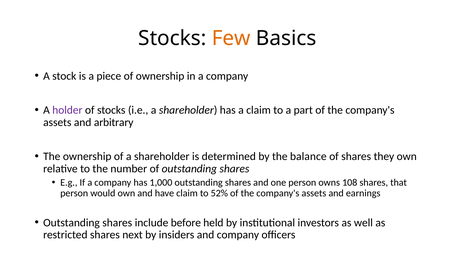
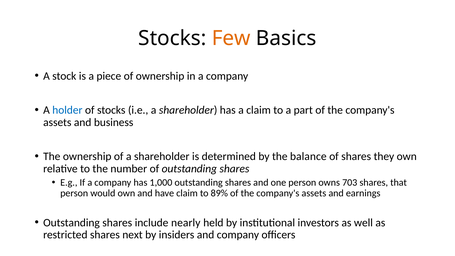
holder colour: purple -> blue (67, 110)
arbitrary: arbitrary -> business (114, 122)
108: 108 -> 703 (350, 182)
52%: 52% -> 89% (219, 193)
before: before -> nearly (186, 223)
